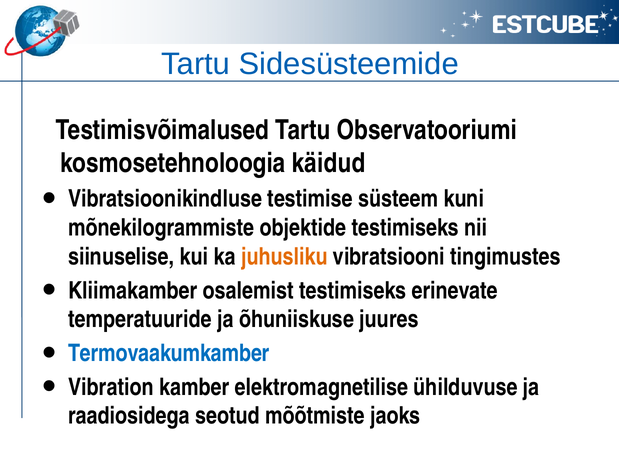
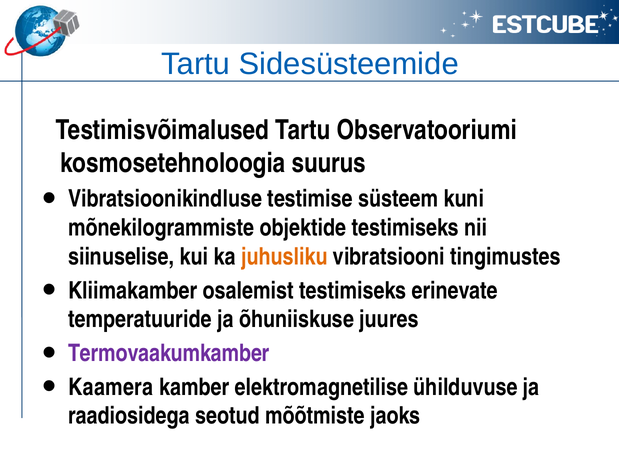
käidud: käidud -> suurus (329, 163)
Termovaakumkamber colour: blue -> purple (169, 353)
Vibration: Vibration -> Kaamera (111, 386)
